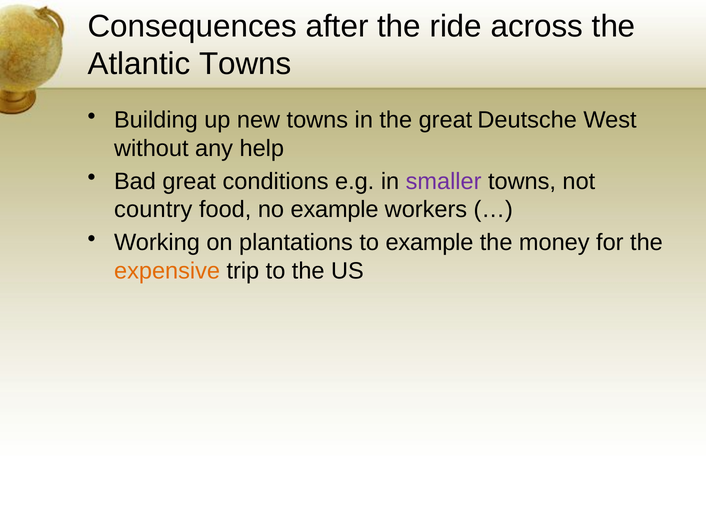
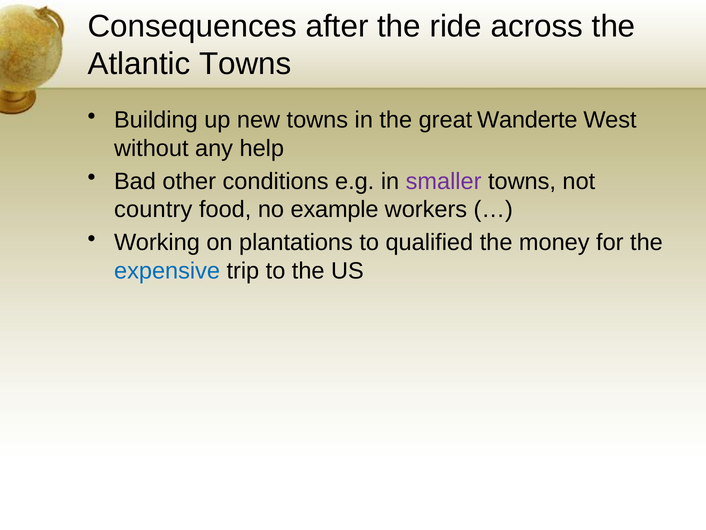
Deutsche: Deutsche -> Wanderte (527, 120)
Bad great: great -> other (189, 181)
to example: example -> qualified (429, 242)
expensive colour: orange -> blue (167, 271)
